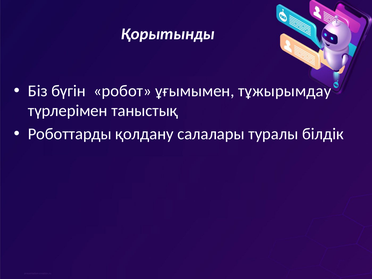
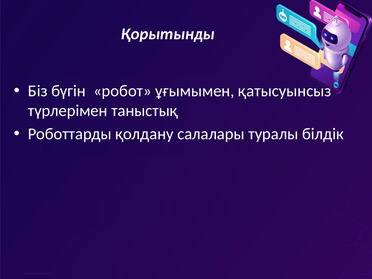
тұжырымдау: тұжырымдау -> қатысуынсыз (285, 91)
